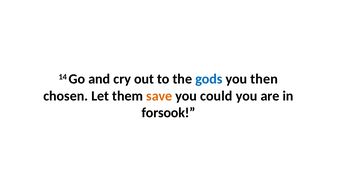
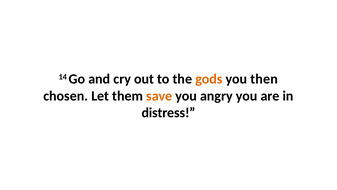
gods colour: blue -> orange (209, 79)
could: could -> angry (216, 96)
forsook: forsook -> distress (169, 113)
